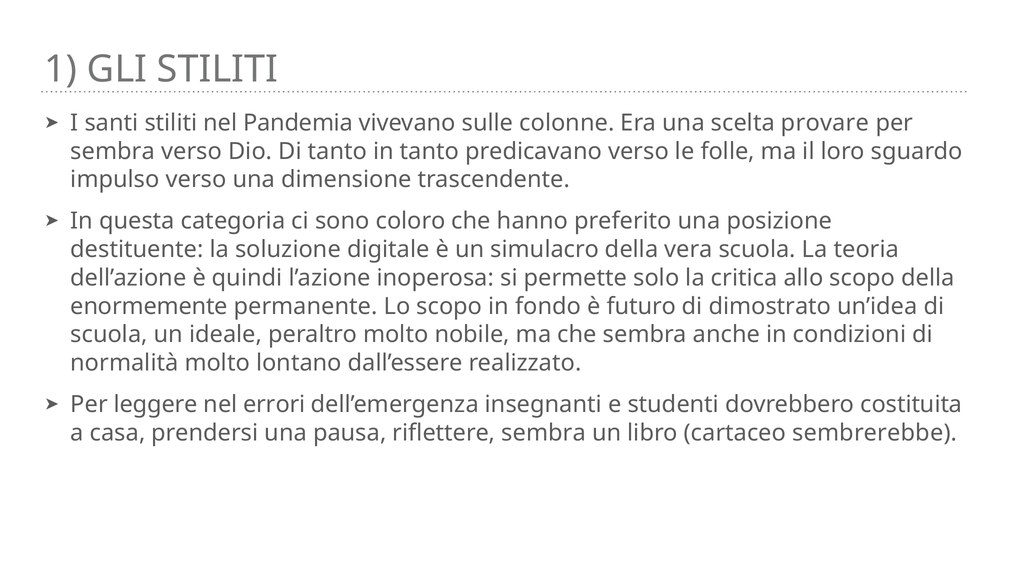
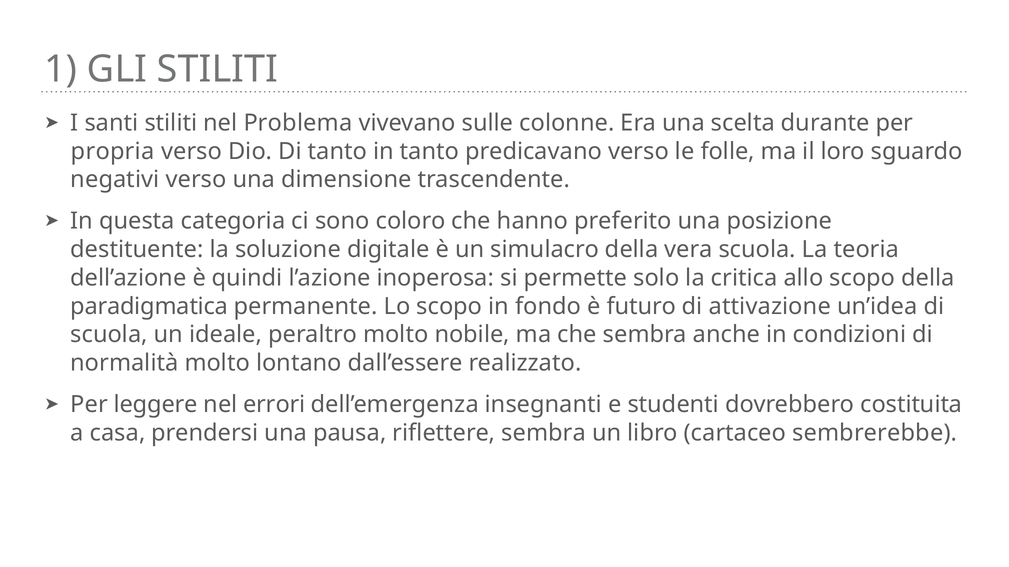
Pandemia: Pandemia -> Problema (298, 123)
provare: provare -> durante (825, 123)
sembra: sembra -> propria (113, 151)
impulso: impulso -> negativi (115, 180)
enormemente: enormemente -> paradigmatica (149, 307)
dimostrato: dimostrato -> attivazione (770, 307)
